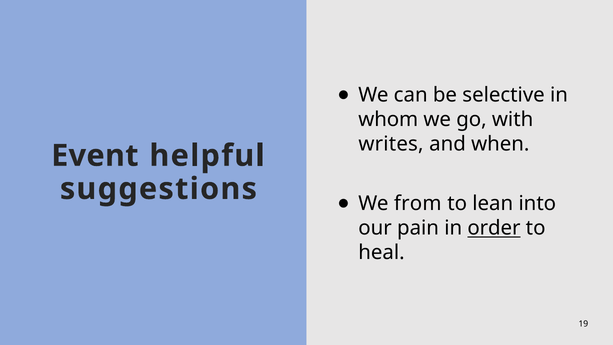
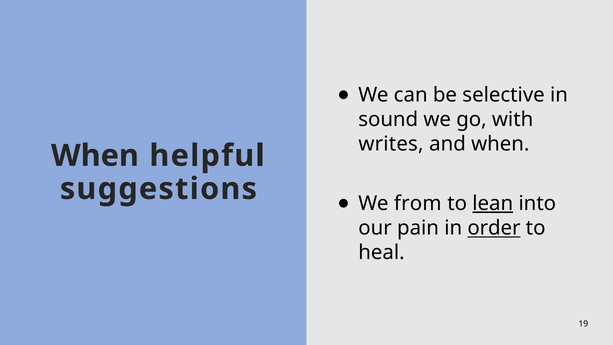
whom: whom -> sound (388, 120)
Event: Event -> When (95, 156)
lean underline: none -> present (493, 203)
